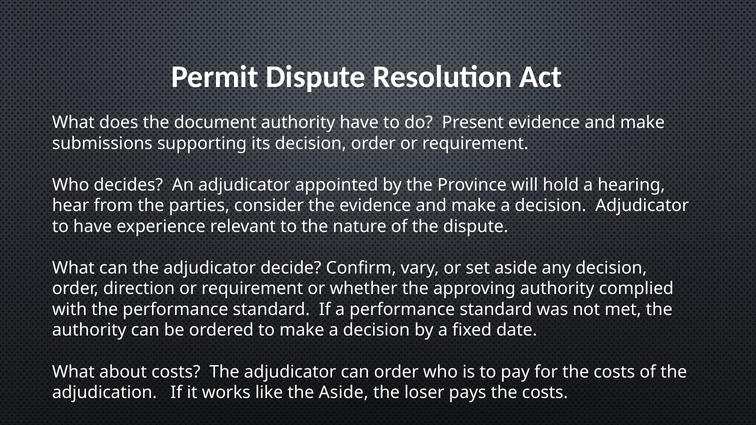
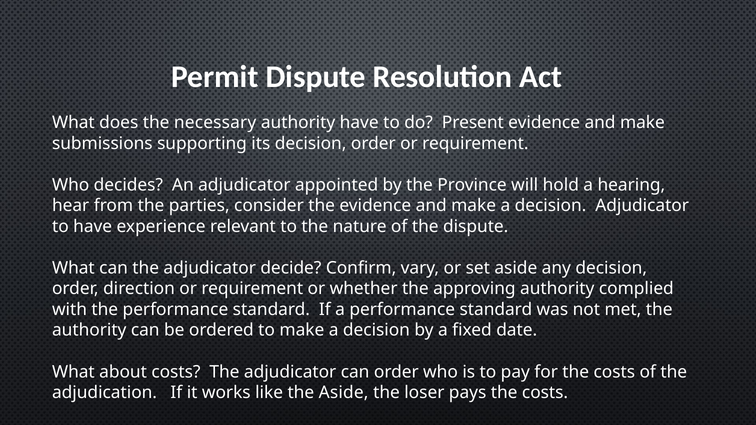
document: document -> necessary (215, 123)
